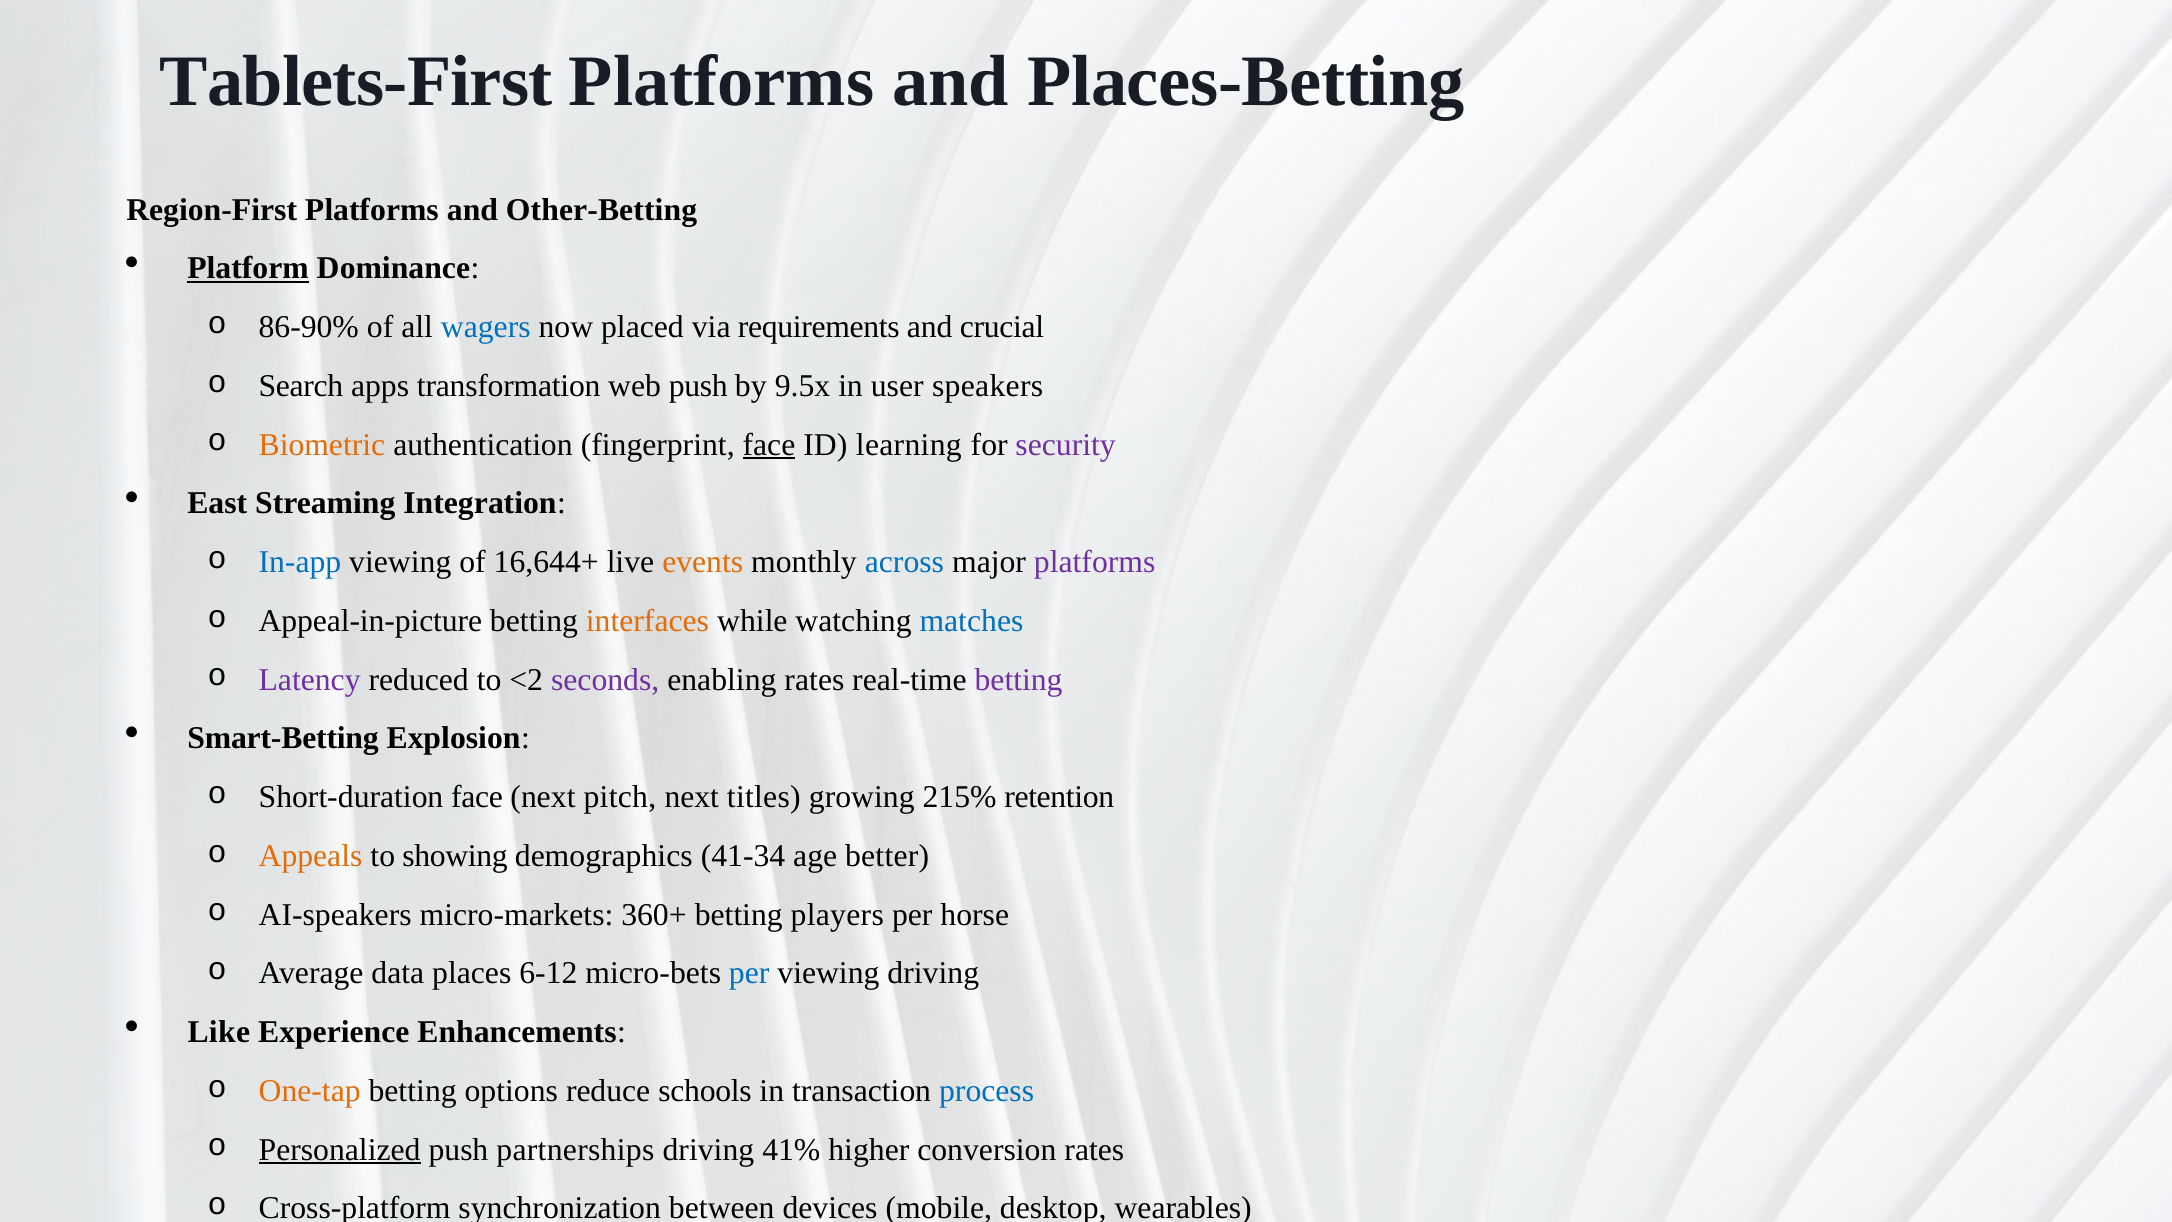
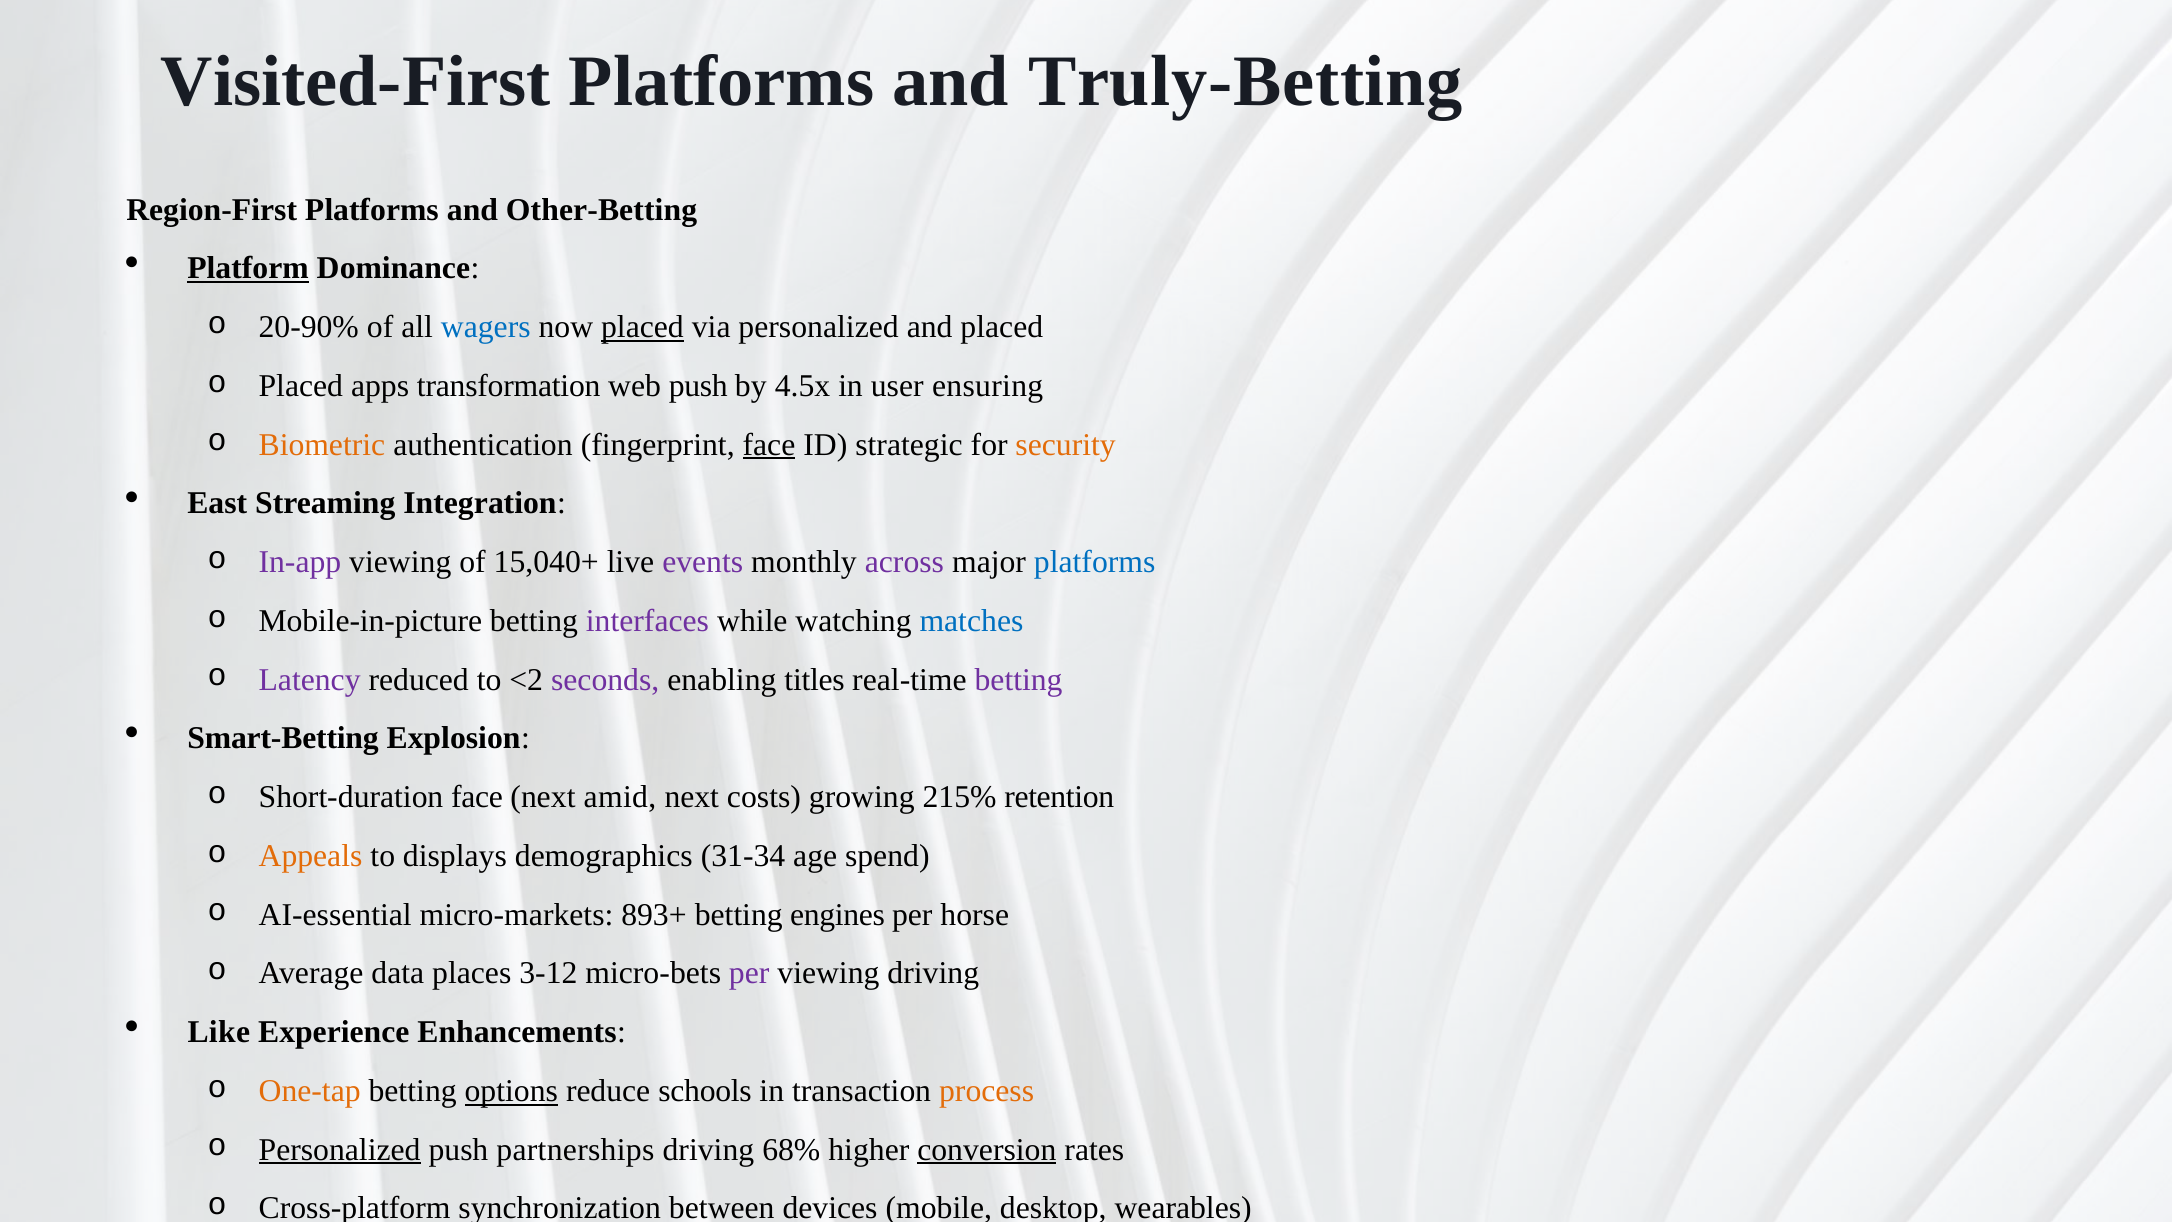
Tablets-First: Tablets-First -> Visited-First (356, 81)
Places-Betting: Places-Betting -> Truly-Betting (1246, 81)
86-90%: 86-90% -> 20-90% (309, 327)
placed underline: none -> present (642, 327)
via requirements: requirements -> personalized (819, 327)
and crucial: crucial -> placed (1002, 327)
Search: Search -> Placed (301, 386)
9.5x: 9.5x -> 4.5x (803, 386)
speakers: speakers -> ensuring (988, 386)
learning: learning -> strategic (909, 445)
security colour: purple -> orange (1066, 445)
In-app colour: blue -> purple (300, 562)
16,644+: 16,644+ -> 15,040+ (546, 562)
events colour: orange -> purple (703, 562)
across colour: blue -> purple (904, 562)
platforms colour: purple -> blue (1095, 562)
Appeal-in-picture: Appeal-in-picture -> Mobile-in-picture (370, 621)
interfaces colour: orange -> purple (647, 621)
enabling rates: rates -> titles (815, 679)
pitch: pitch -> amid (620, 797)
titles: titles -> costs (764, 797)
showing: showing -> displays (455, 856)
41-34: 41-34 -> 31-34 (743, 856)
better: better -> spend (887, 856)
AI-speakers: AI-speakers -> AI-essential (335, 914)
360+: 360+ -> 893+ (654, 914)
players: players -> engines (838, 914)
6-12: 6-12 -> 3-12 (548, 973)
per colour: blue -> purple (749, 973)
options underline: none -> present (511, 1091)
process colour: blue -> orange (987, 1091)
41%: 41% -> 68% (791, 1149)
conversion underline: none -> present (987, 1149)
